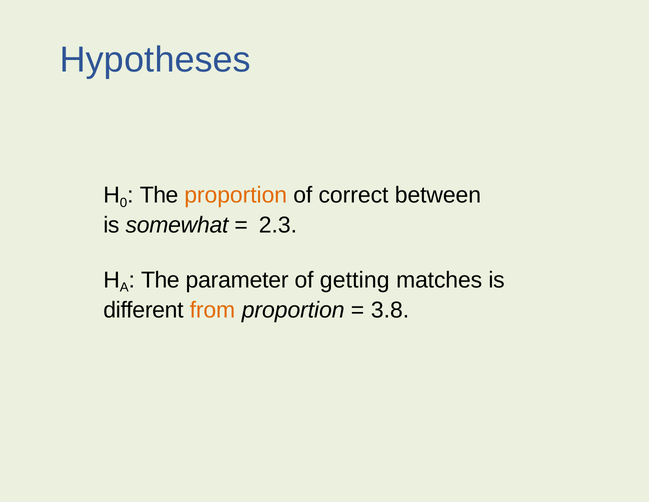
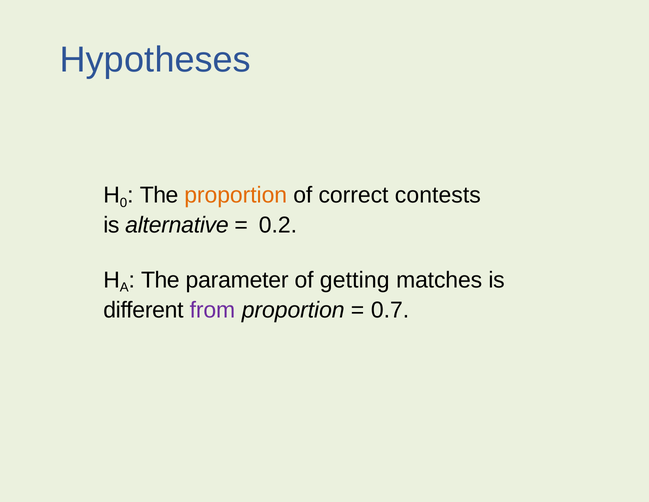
between: between -> contests (438, 195)
somewhat: somewhat -> alternative (177, 225)
2.3: 2.3 -> 0.2 (278, 225)
from colour: orange -> purple (212, 310)
3.8: 3.8 -> 0.7 (390, 310)
